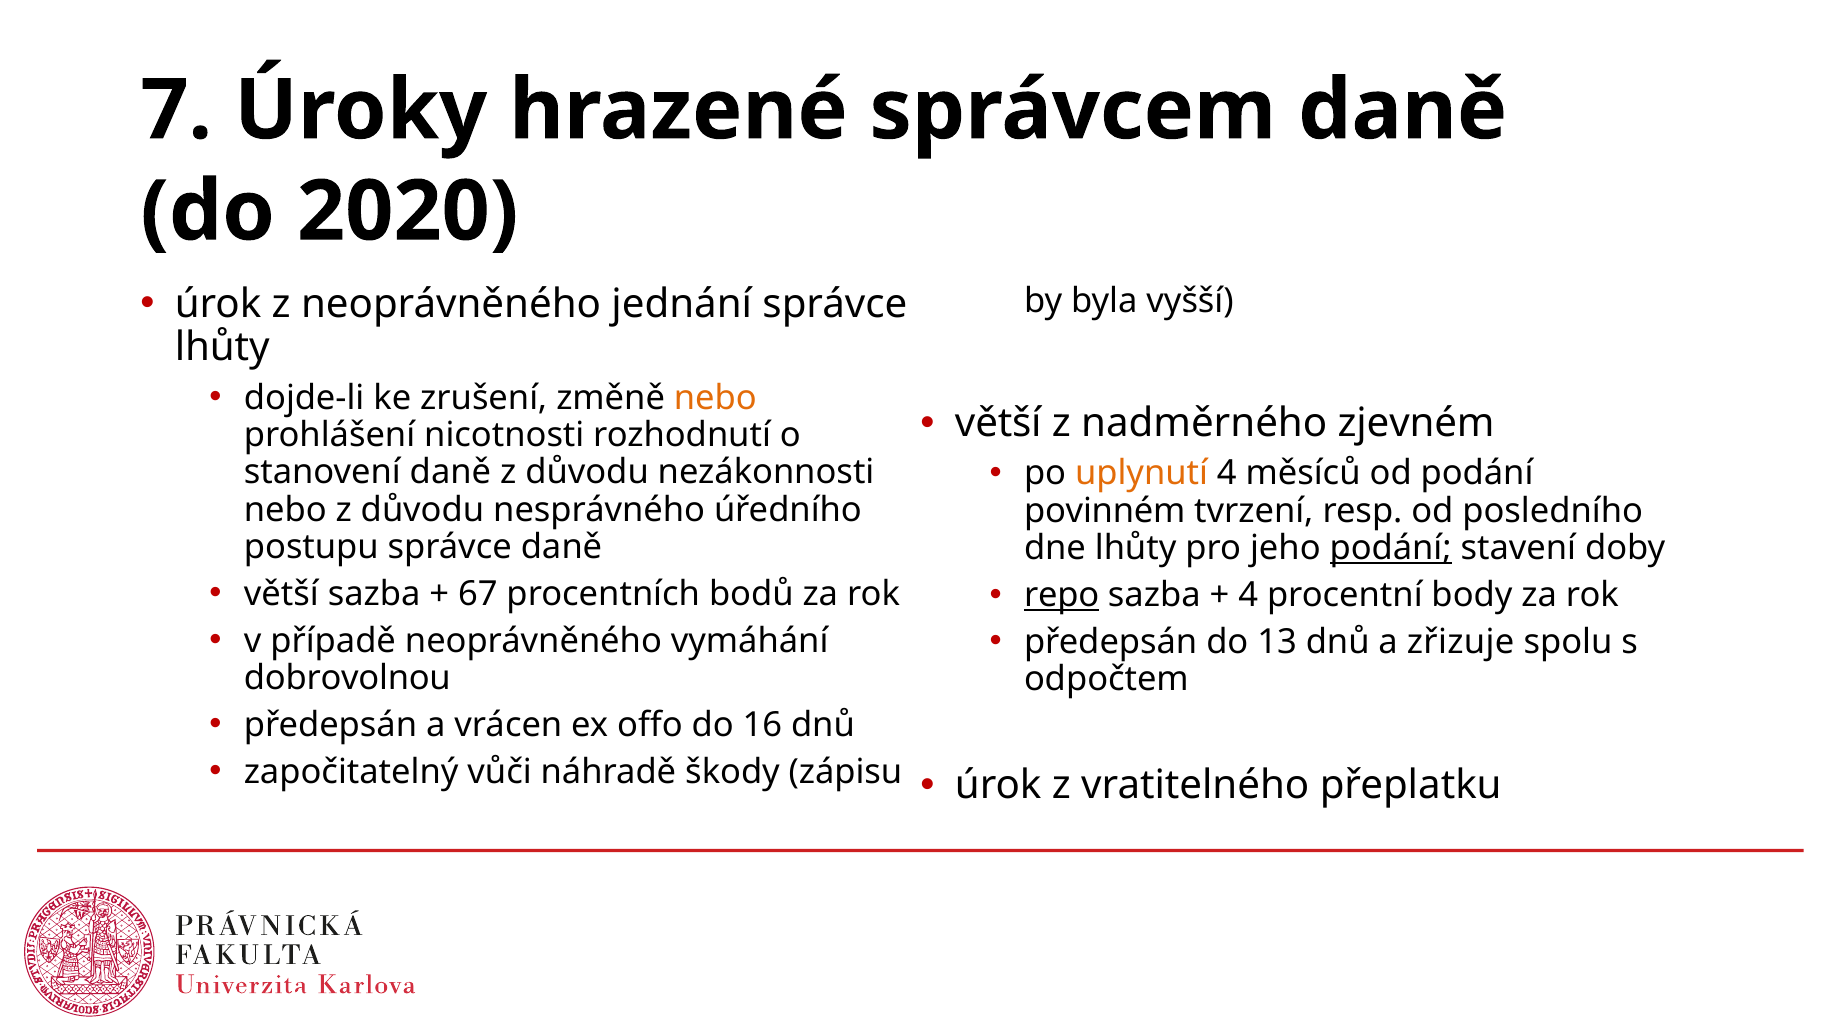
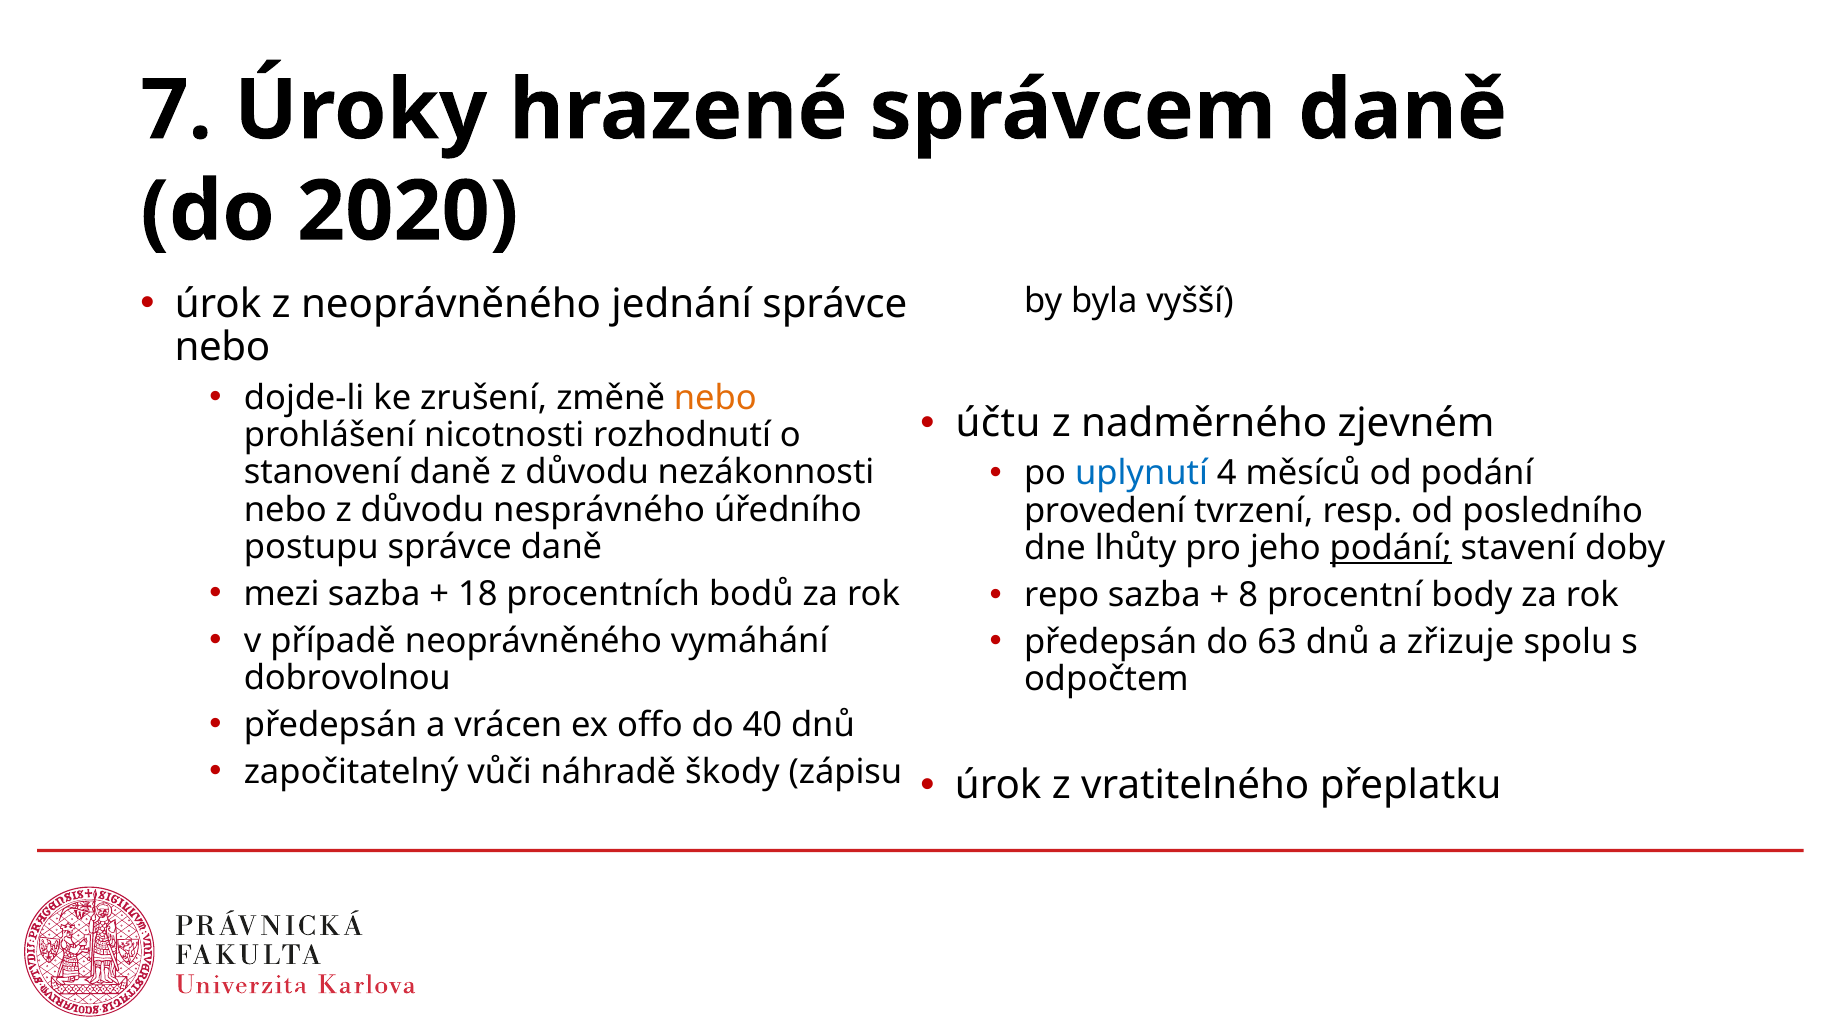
lhůty: lhůty -> nebo (222, 348)
větší: větší -> účtu (998, 423)
uplynutí colour: orange -> blue (1142, 473)
povinném: povinném -> provedení (1105, 511)
větší: větší -> mezi (282, 594)
67: 67 -> 18 (478, 594)
repo underline: present -> none (1062, 595)
4: 4 -> 8 (1248, 595)
13: 13 -> 63 (1277, 642)
16: 16 -> 40 (762, 725)
